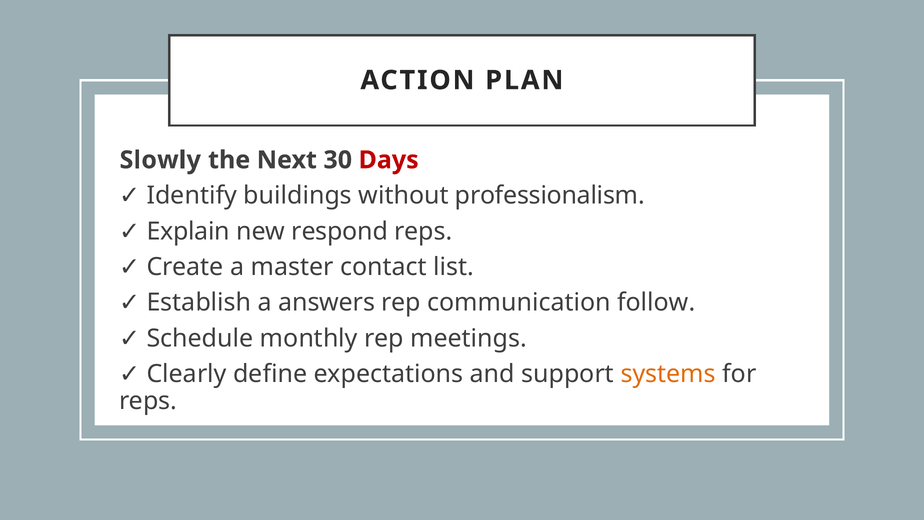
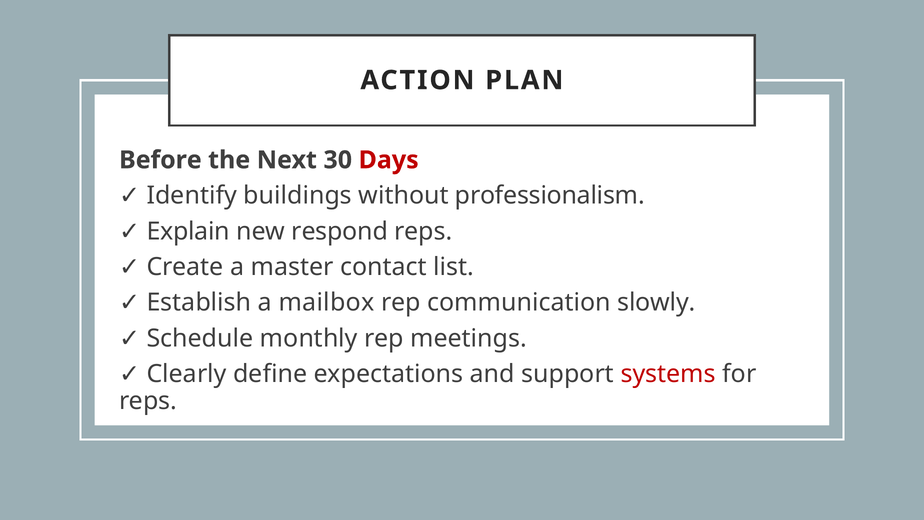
Slowly: Slowly -> Before (160, 160)
answers: answers -> mailbox (326, 303)
follow: follow -> slowly (656, 303)
systems colour: orange -> red (668, 374)
